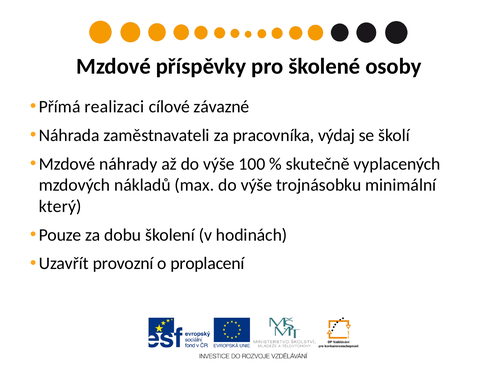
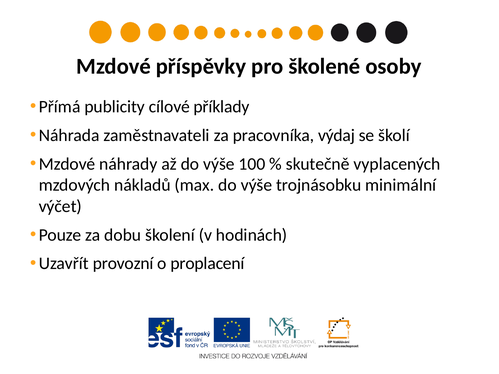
realizaci: realizaci -> publicity (115, 107)
závazné: závazné -> příklady (221, 107)
který: který -> výčet (60, 206)
